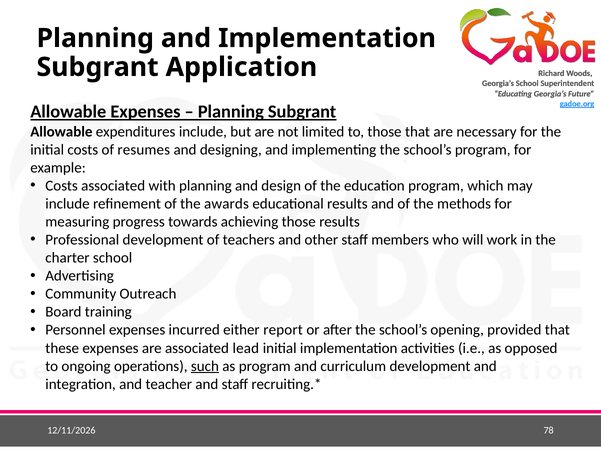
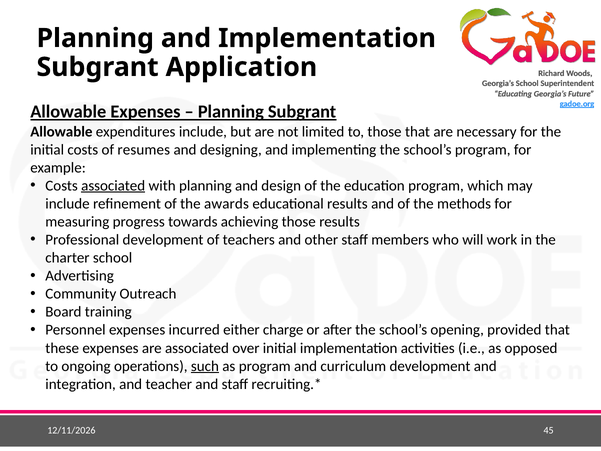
associated underline: none -> present (113, 186)
report: report -> charge (283, 330)
lead: lead -> over (246, 348)
78: 78 -> 45 (549, 430)
